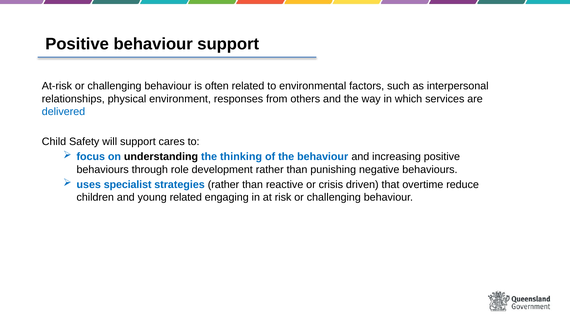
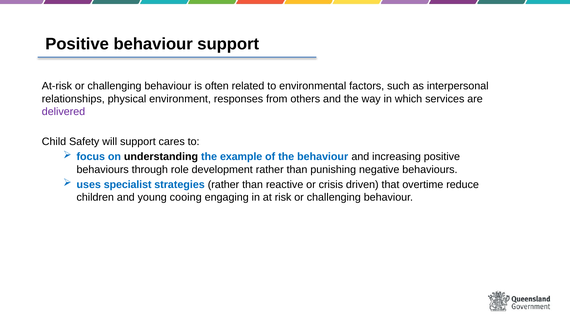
delivered colour: blue -> purple (63, 112)
thinking: thinking -> example (241, 157)
young related: related -> cooing (186, 197)
